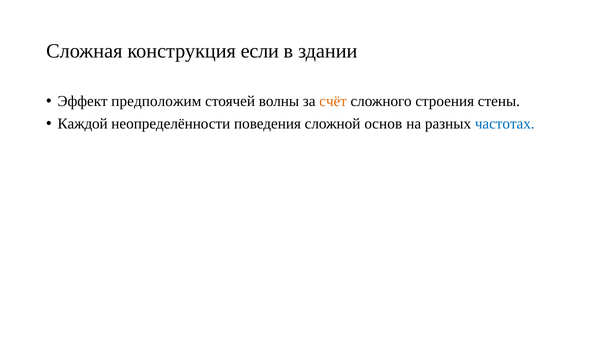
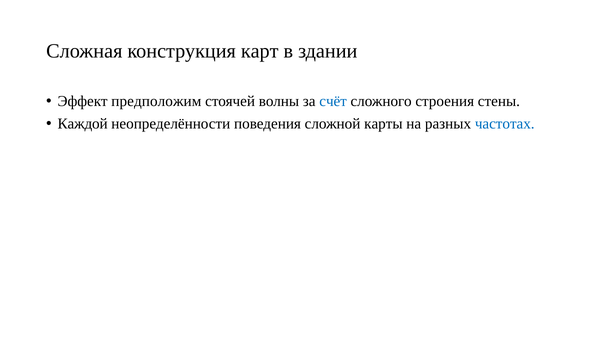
если: если -> карт (260, 51)
счёт colour: orange -> blue (333, 101)
основ: основ -> карты (383, 124)
